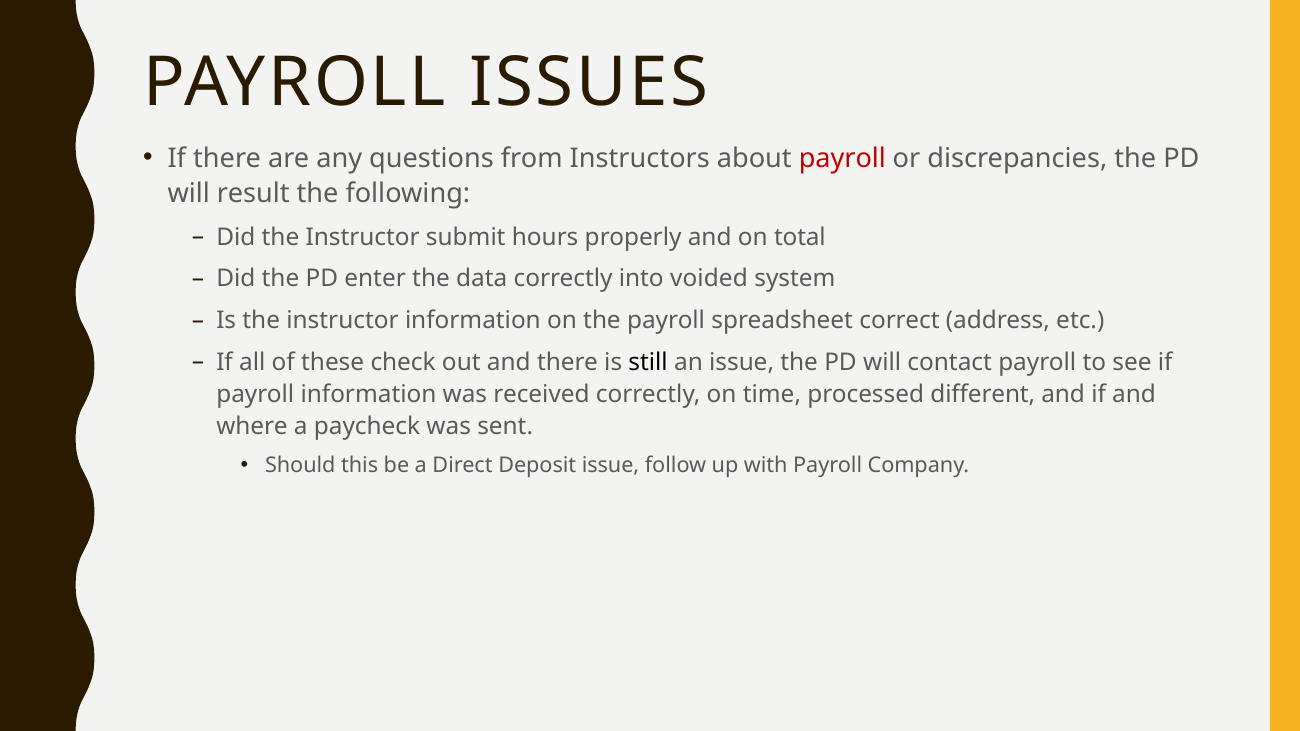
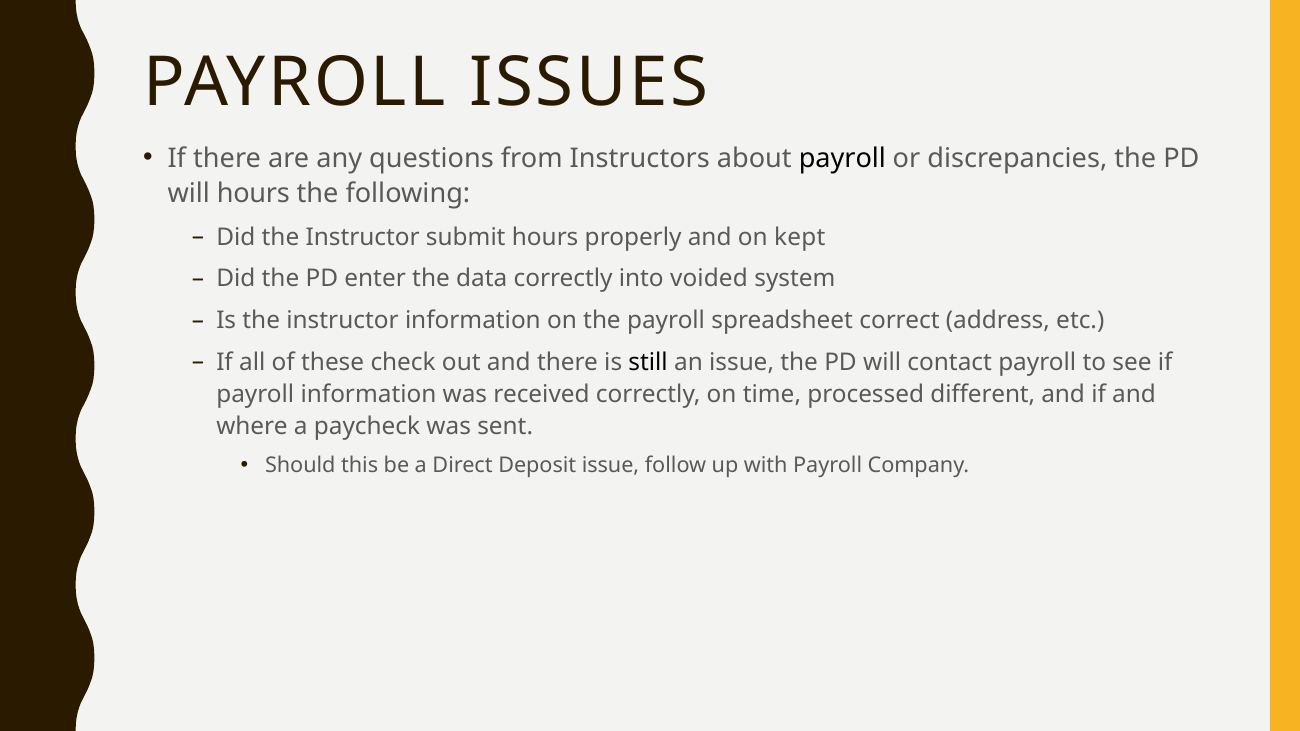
payroll colour: red -> black (842, 158)
will result: result -> hours (253, 194)
total: total -> kept (800, 237)
